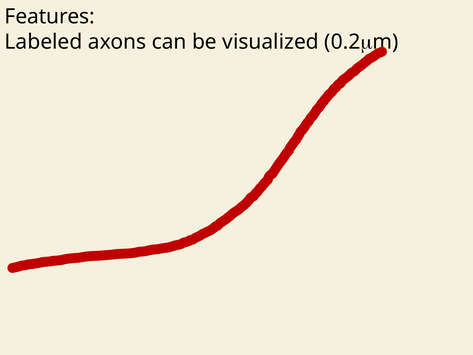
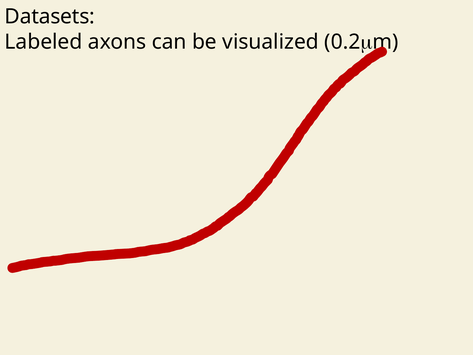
Features: Features -> Datasets (50, 17)
